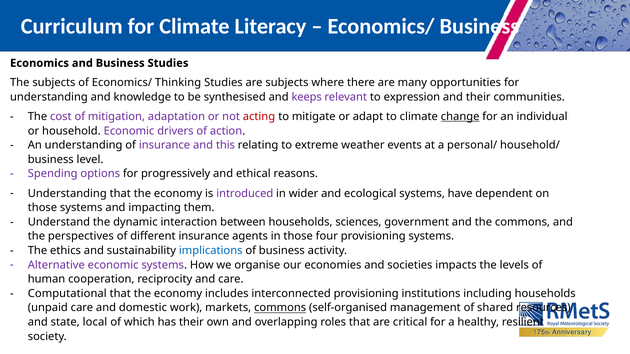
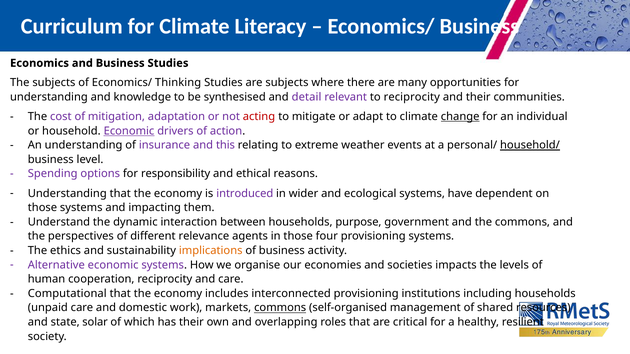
keeps: keeps -> detail (307, 97)
to expression: expression -> reciprocity (412, 97)
Economic underline: none -> present (129, 131)
household/ underline: none -> present (530, 145)
progressively: progressively -> responsibility (176, 174)
sciences: sciences -> purpose (358, 222)
different insurance: insurance -> relevance (204, 237)
implications colour: blue -> orange (211, 251)
local: local -> solar (95, 322)
